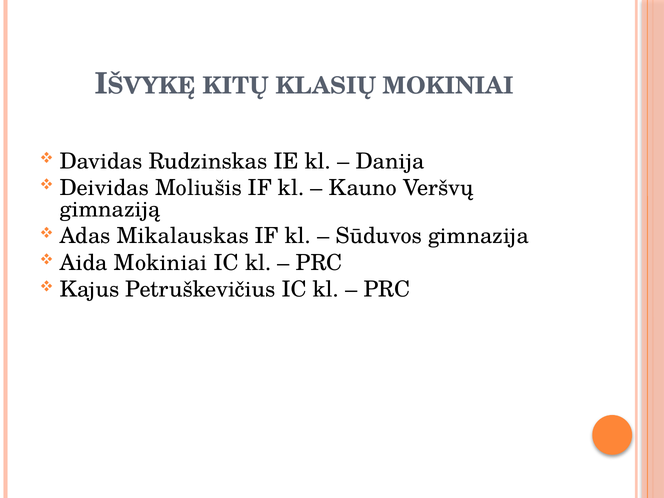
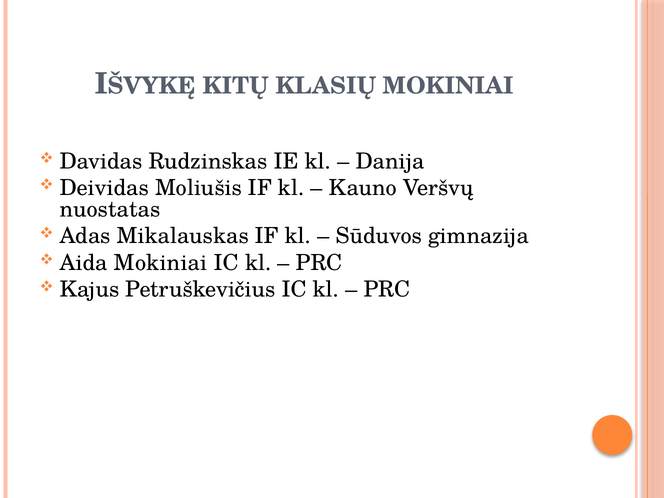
gimnaziją: gimnaziją -> nuostatas (110, 209)
